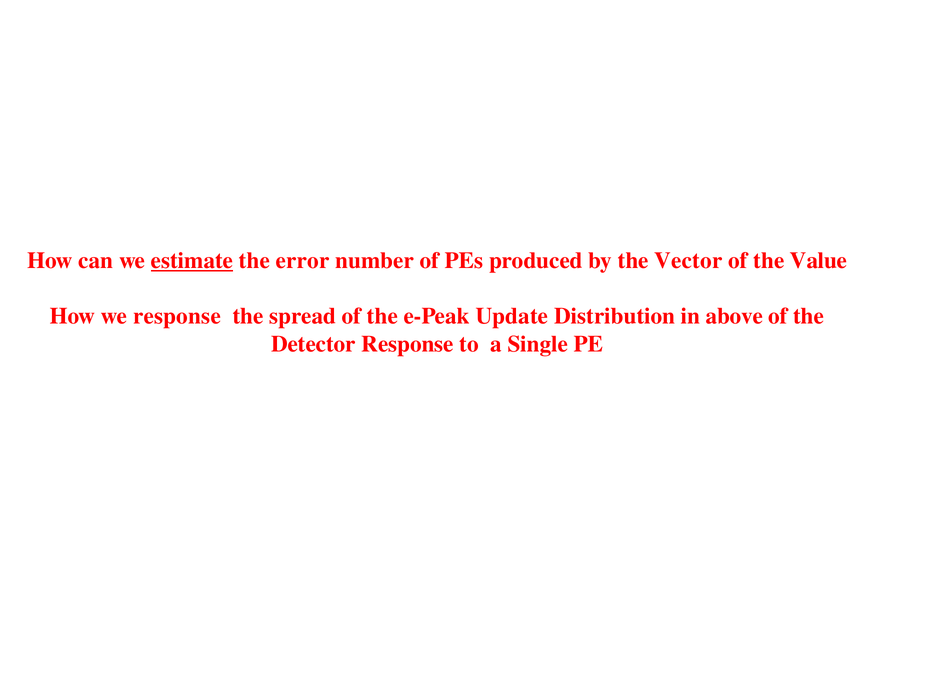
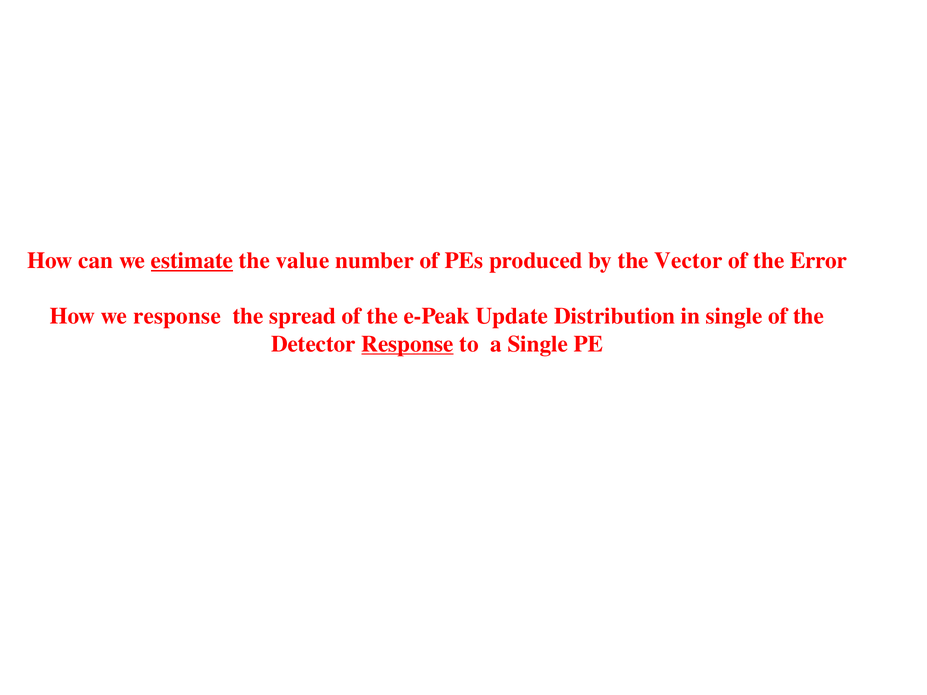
error: error -> value (302, 261)
Value: Value -> Error (819, 261)
in above: above -> single (734, 316)
Response underline: none -> present (408, 344)
